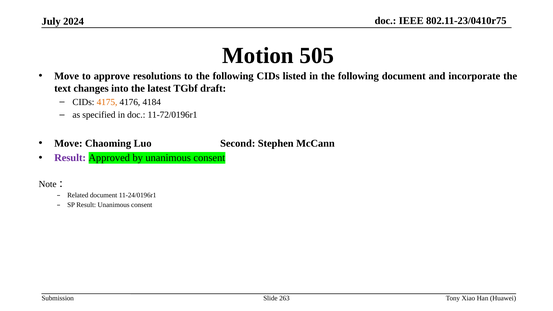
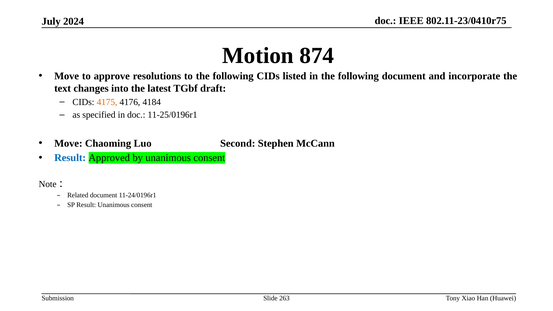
505: 505 -> 874 (317, 56)
11-72/0196r1: 11-72/0196r1 -> 11-25/0196r1 (172, 115)
Result colour: purple -> blue (70, 158)
